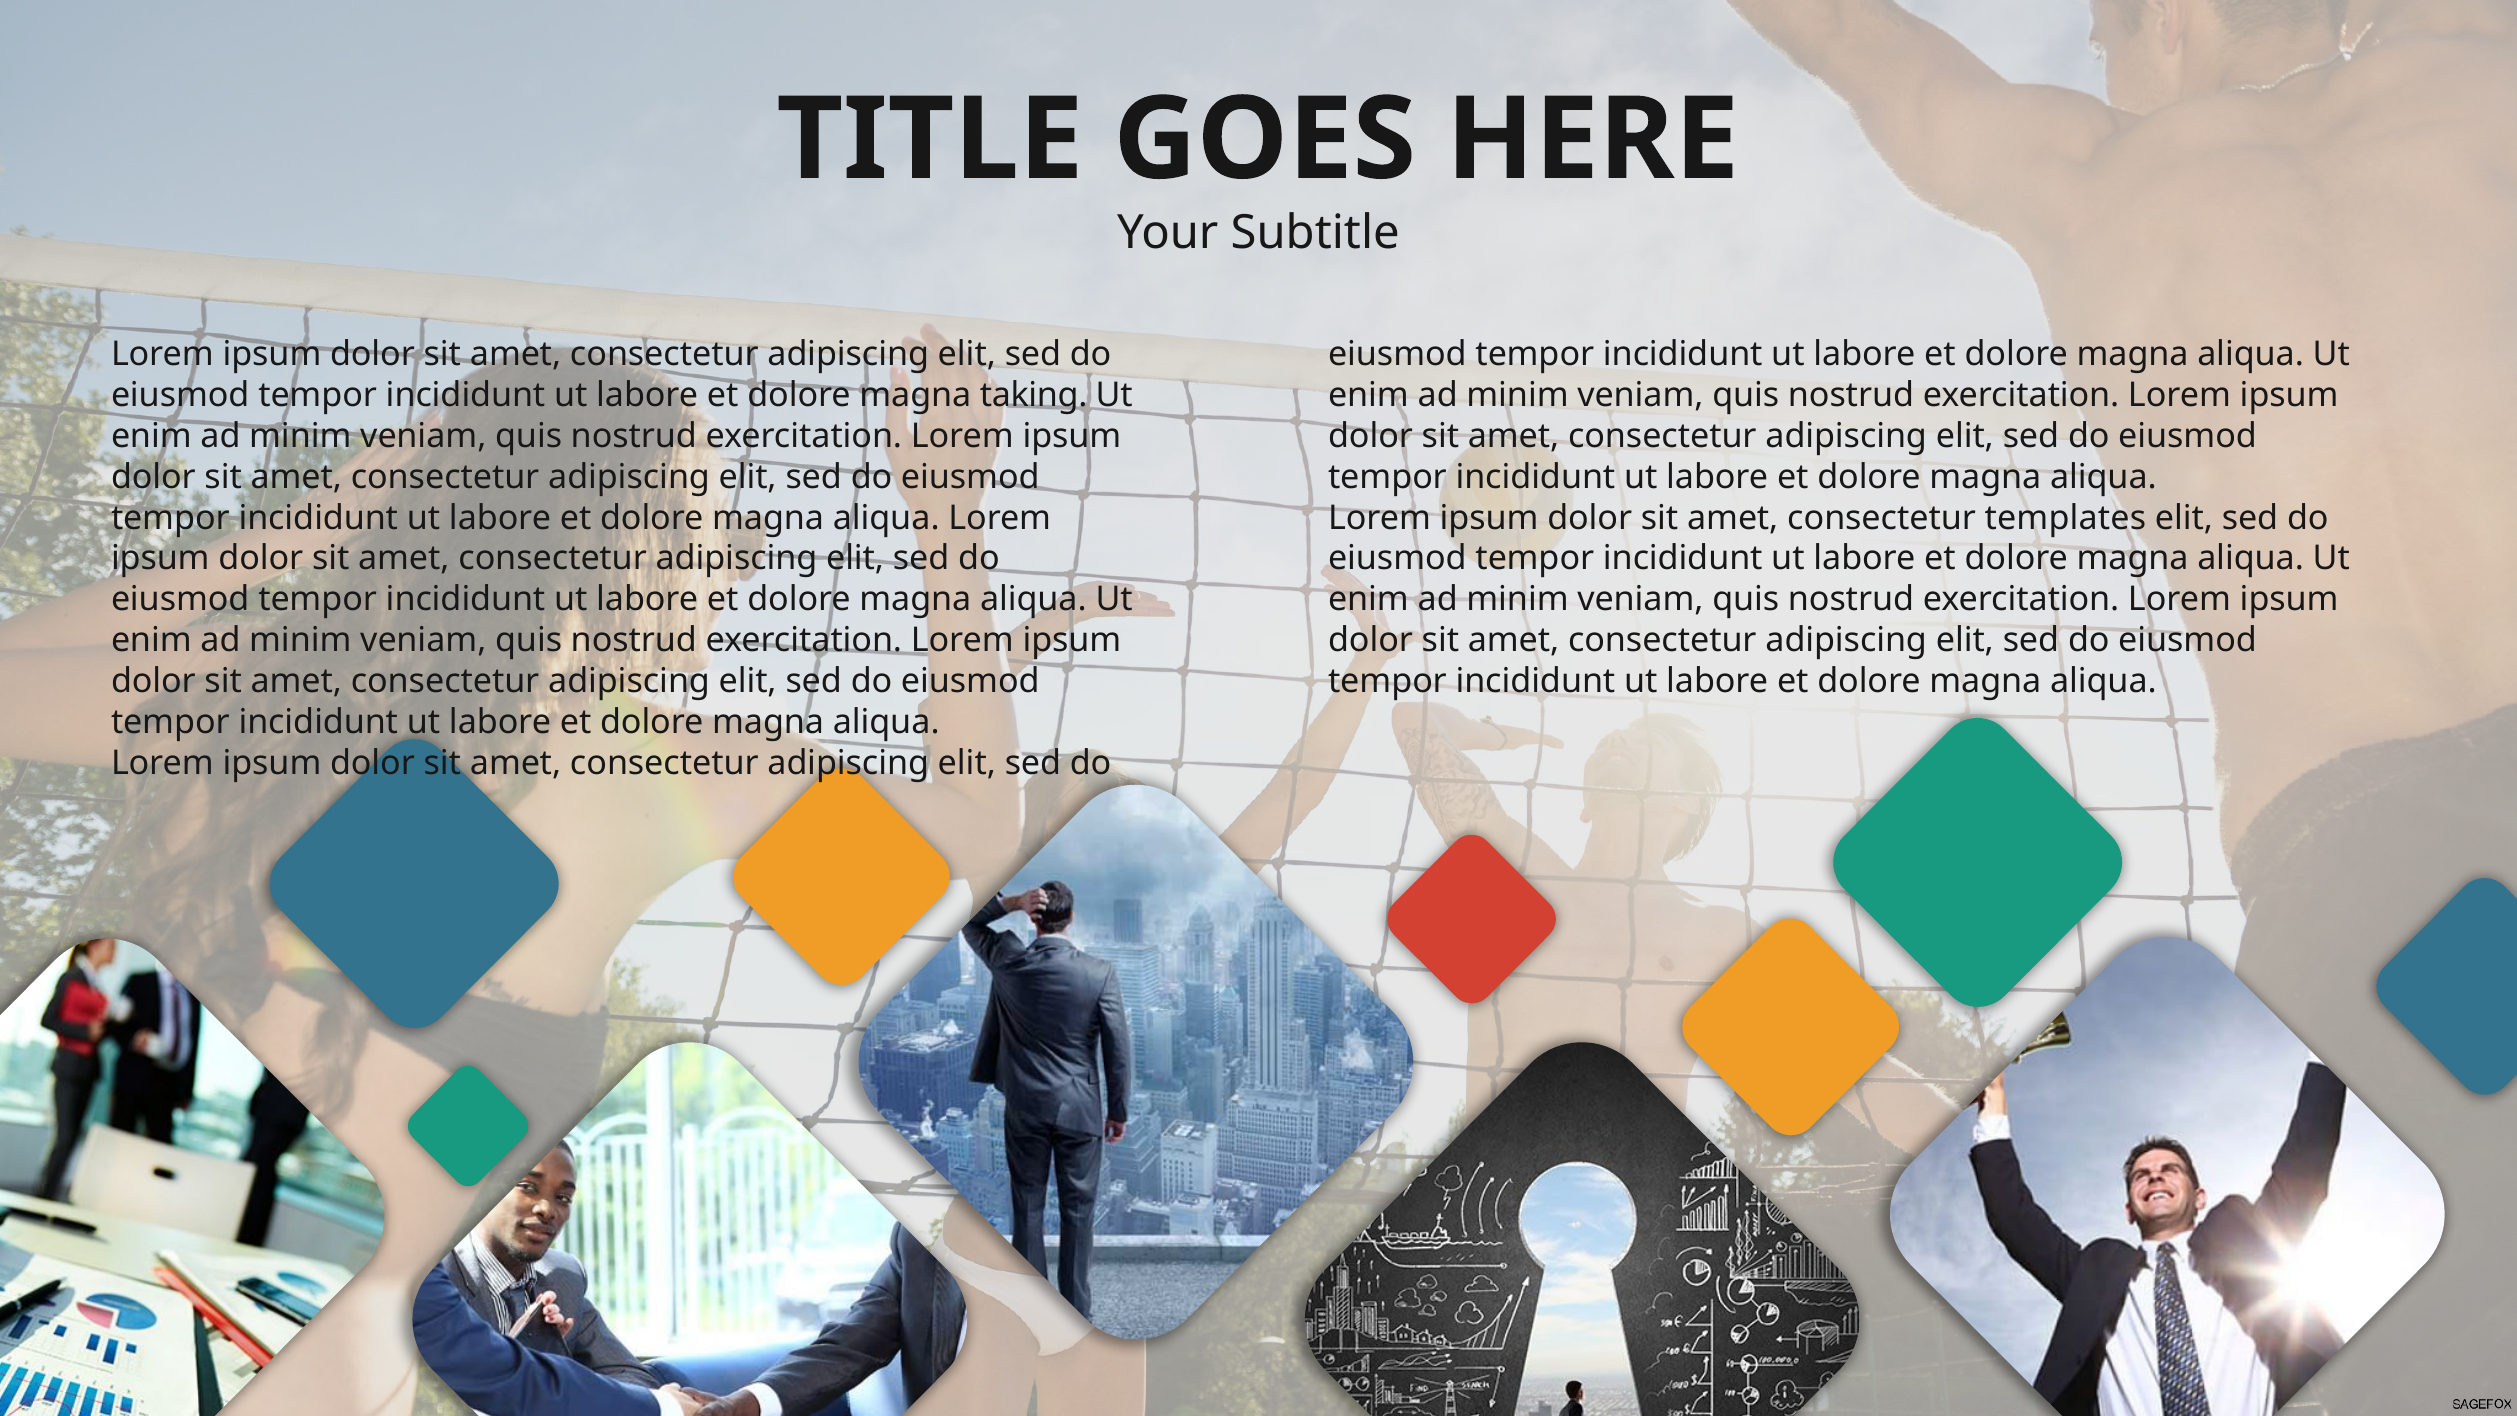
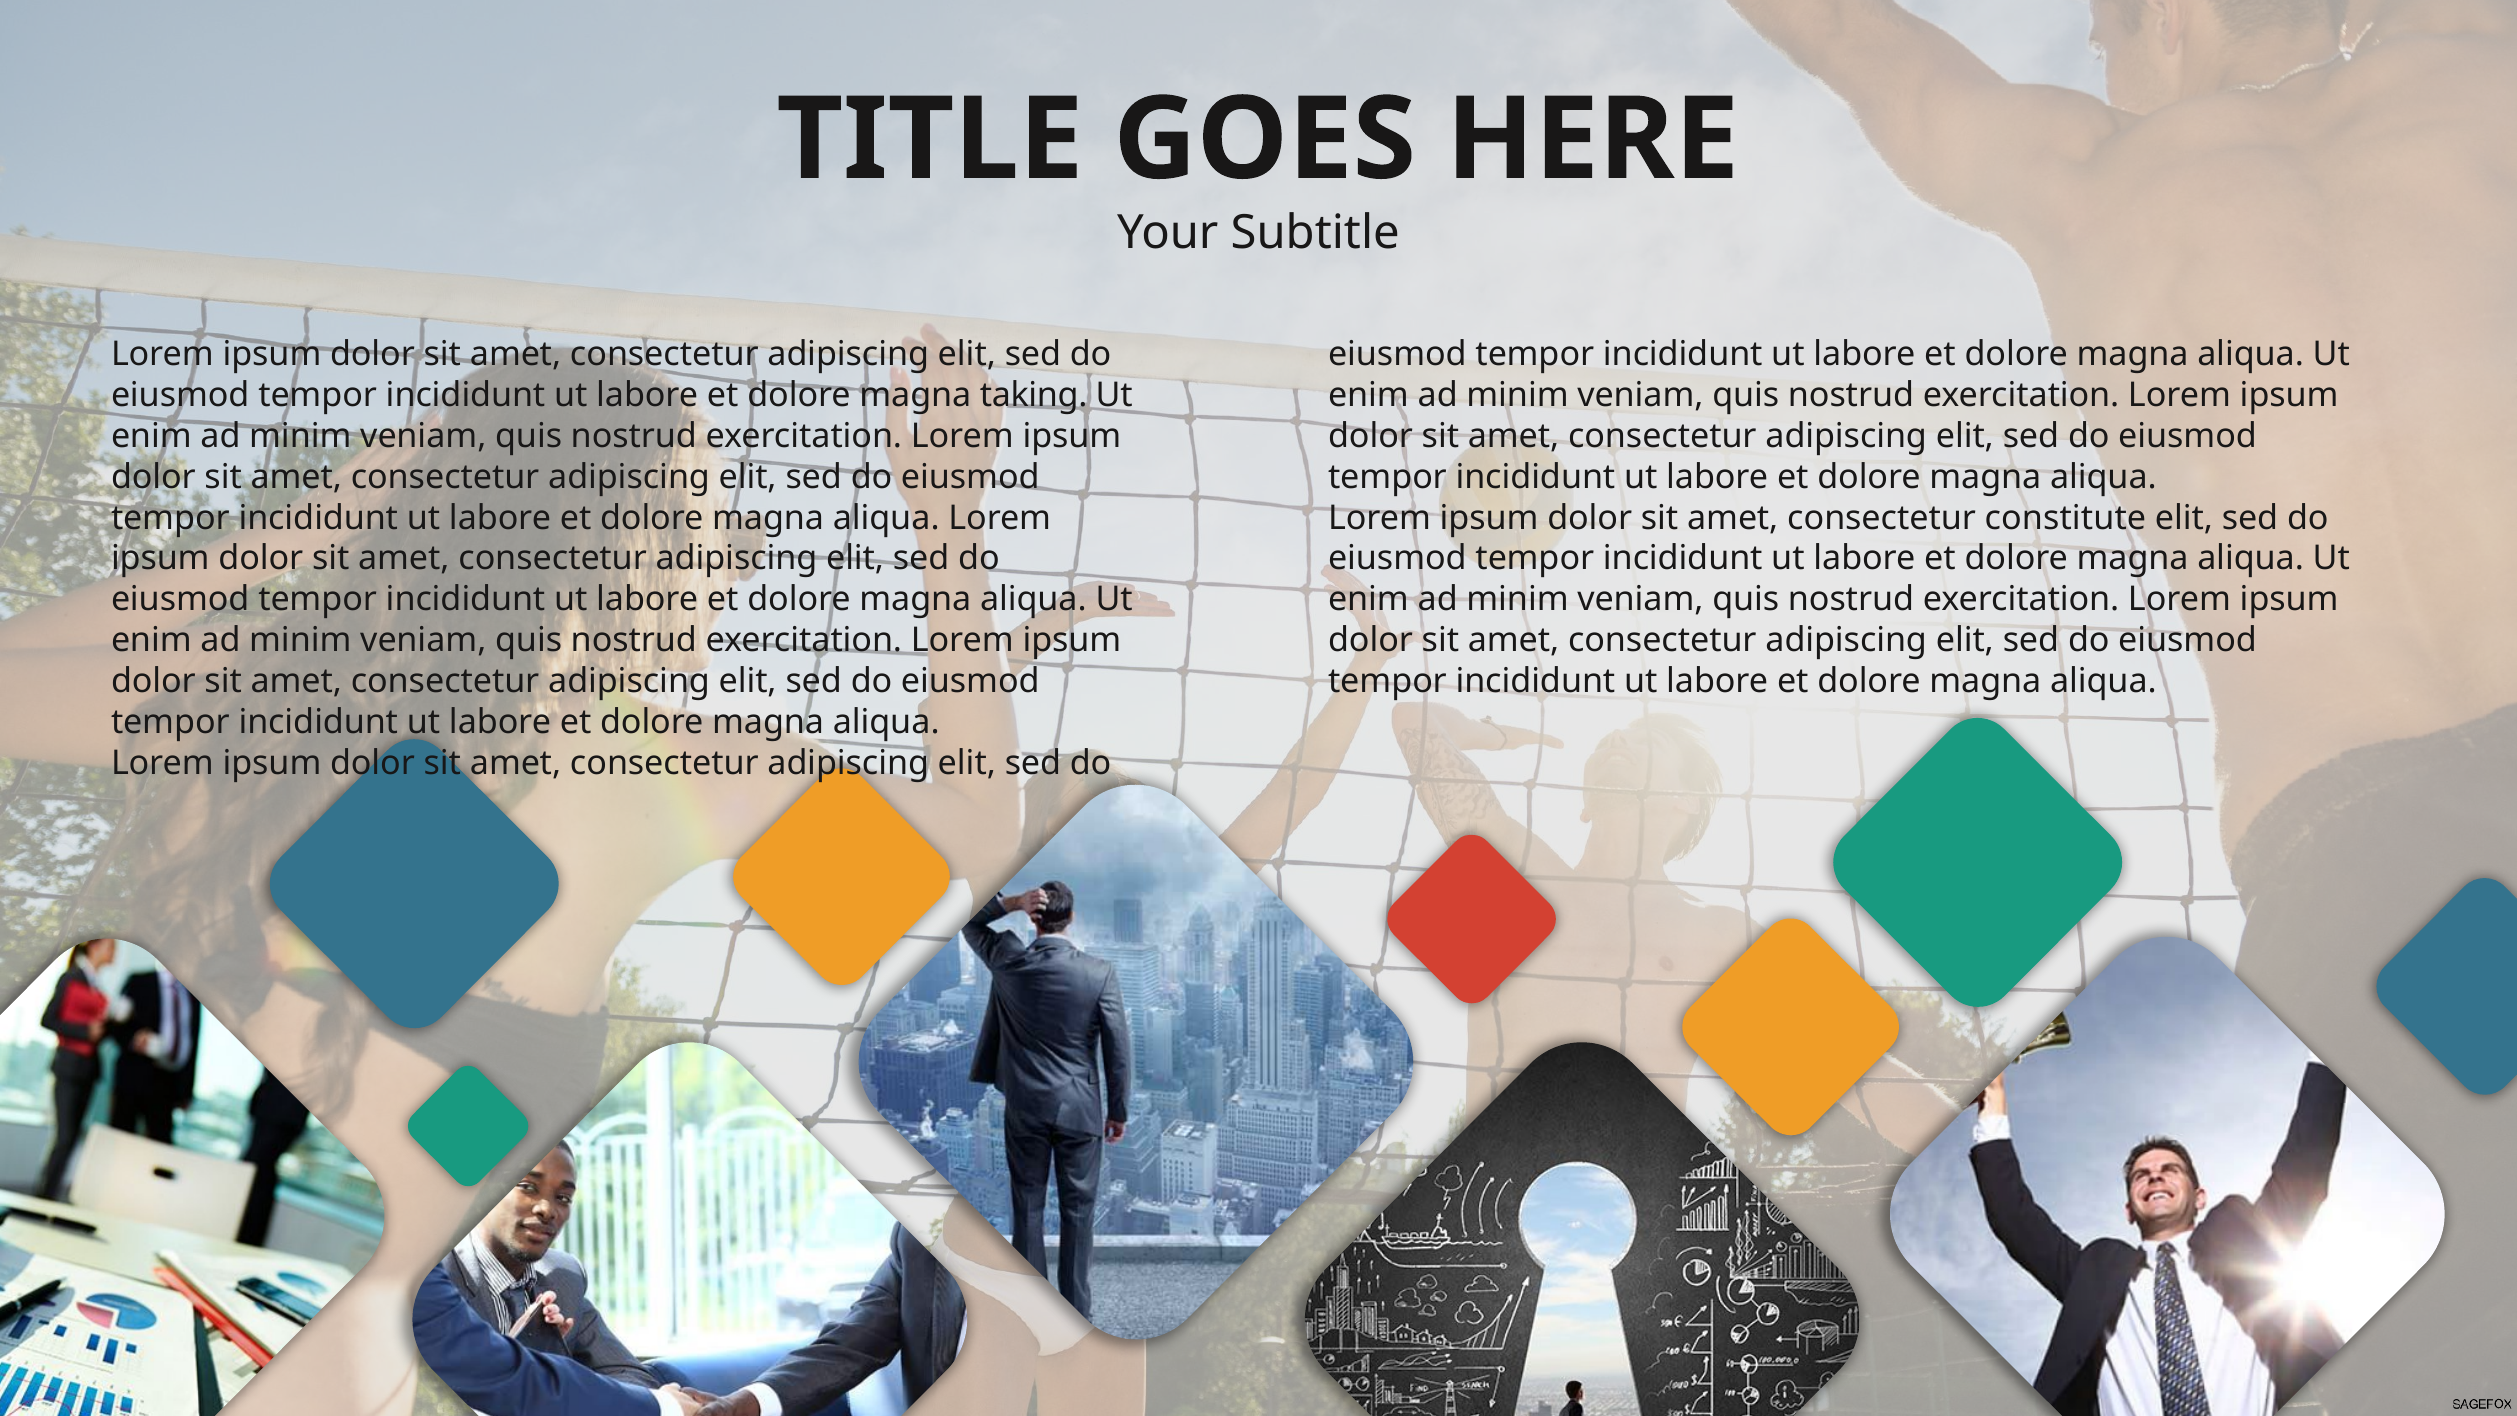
templates: templates -> constitute (2065, 518)
